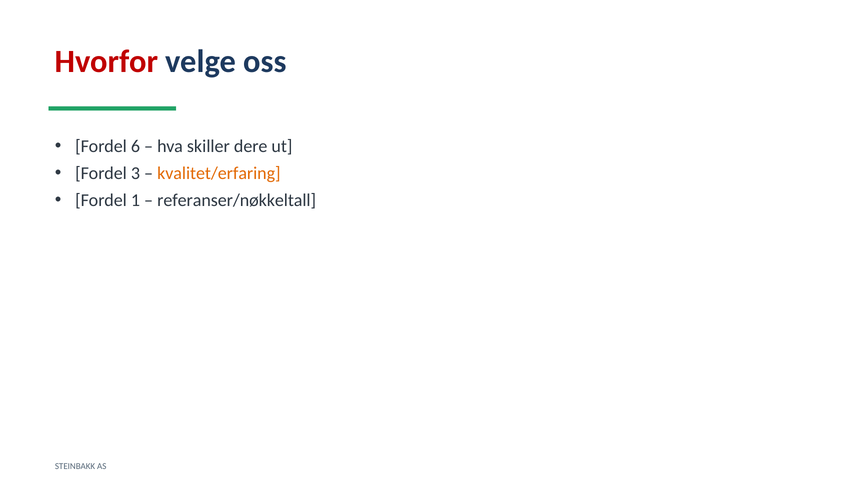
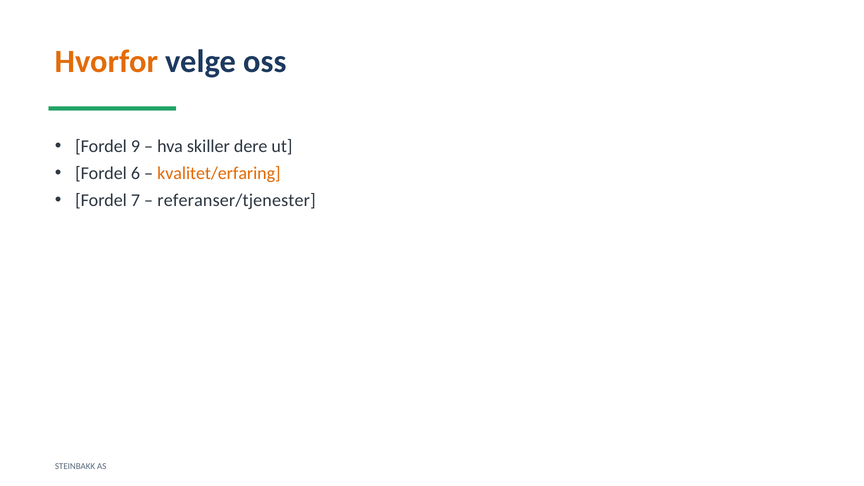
Hvorfor colour: red -> orange (107, 62)
6: 6 -> 9 (135, 146)
3: 3 -> 6 (135, 173)
1: 1 -> 7 (135, 200)
referanser/nøkkeltall: referanser/nøkkeltall -> referanser/tjenester (237, 200)
